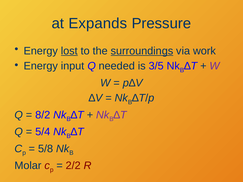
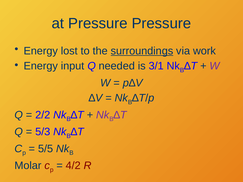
at Expands: Expands -> Pressure (98, 24)
lost underline: present -> none (69, 51)
3/5: 3/5 -> 3/1 (156, 66)
8/2: 8/2 -> 2/2 (43, 115)
5/4: 5/4 -> 5/3 (43, 132)
5/8: 5/8 -> 5/5 (46, 149)
2/2: 2/2 -> 4/2 (73, 166)
